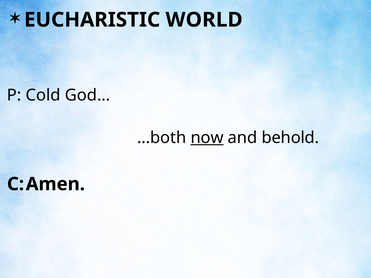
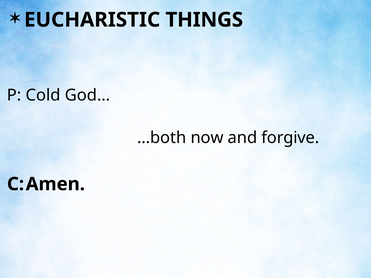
WORLD: WORLD -> THINGS (204, 20)
now underline: present -> none (207, 138)
behold: behold -> forgive (290, 138)
